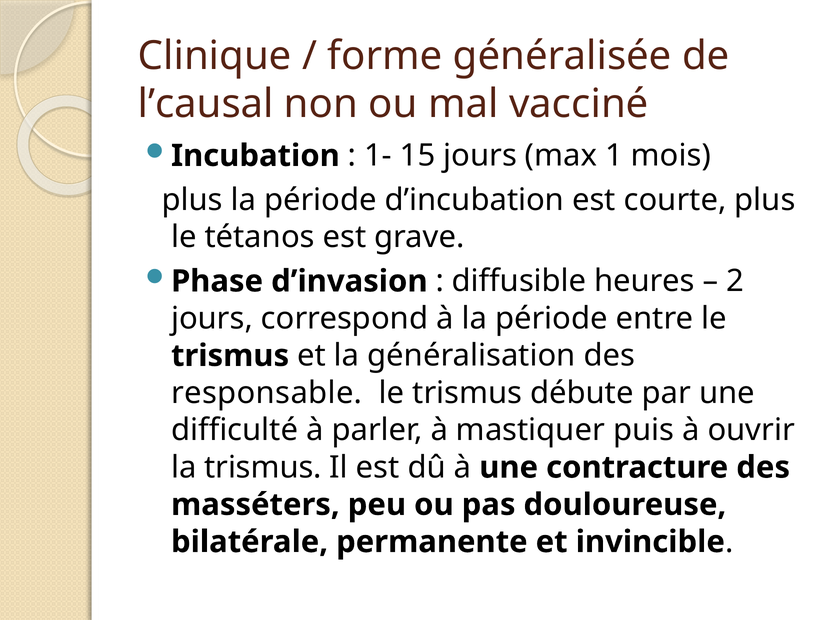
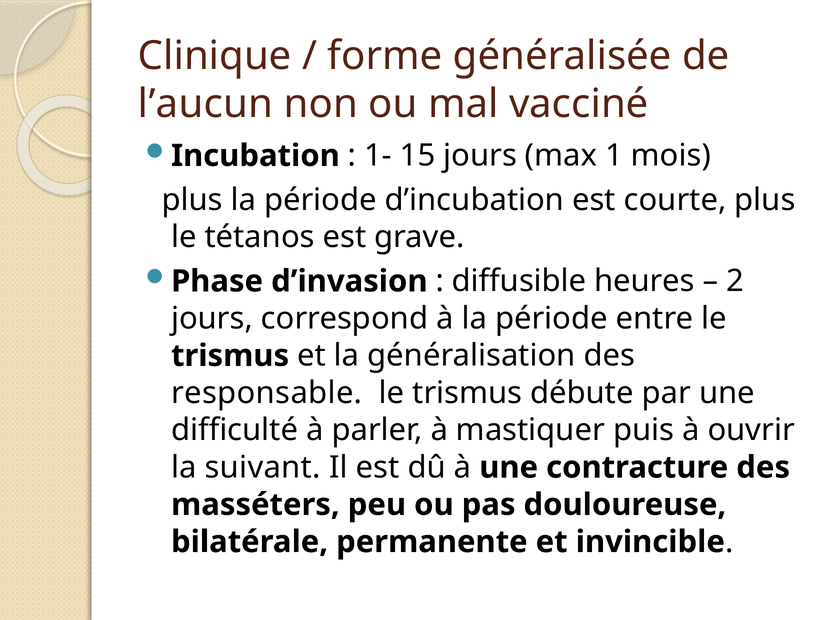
l’causal: l’causal -> l’aucun (206, 104)
la trismus: trismus -> suivant (263, 468)
